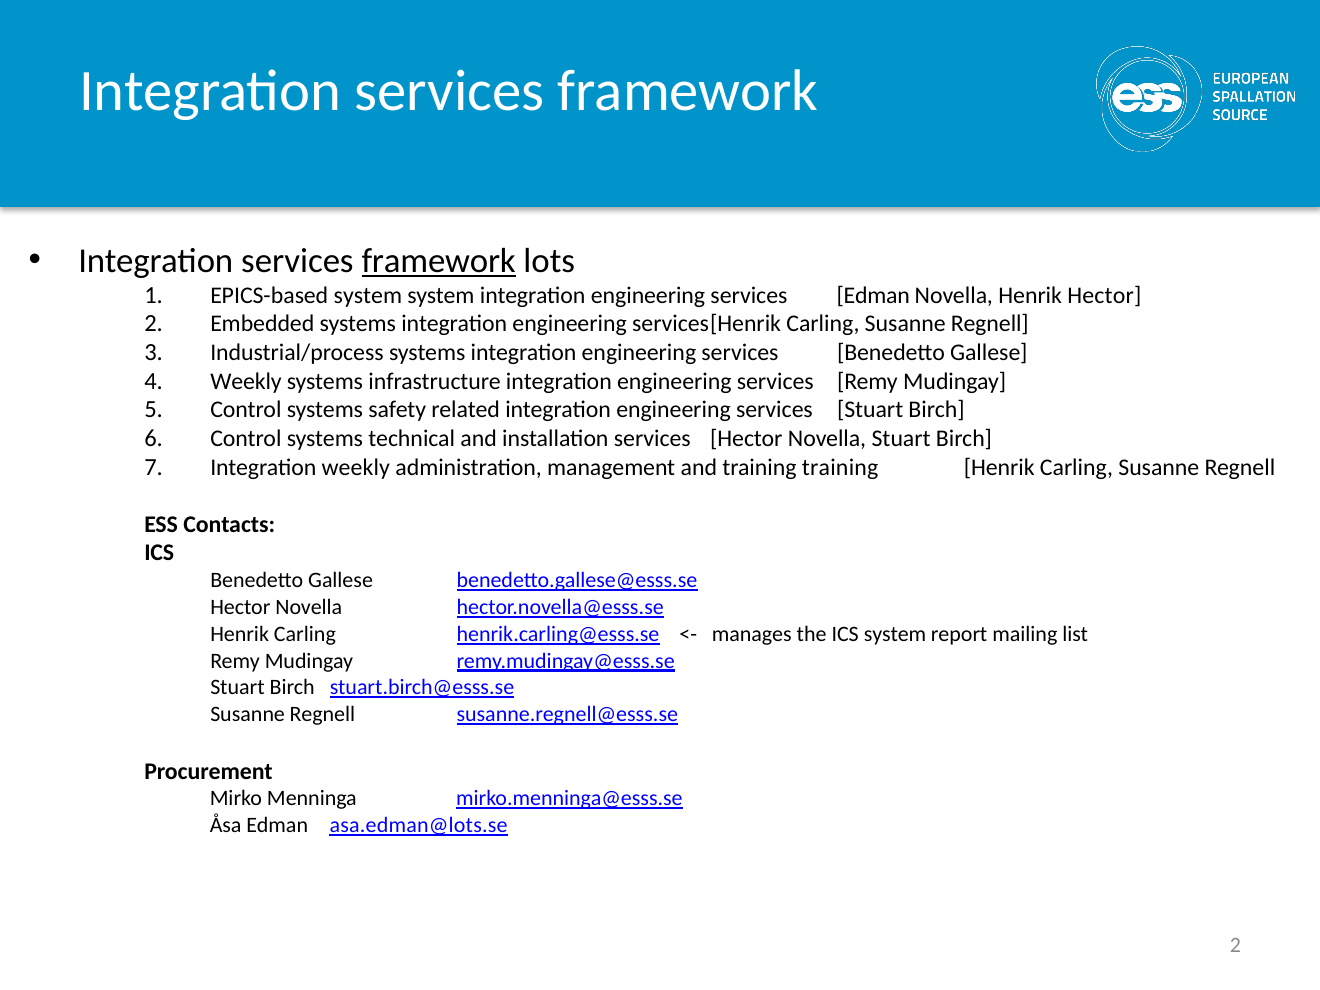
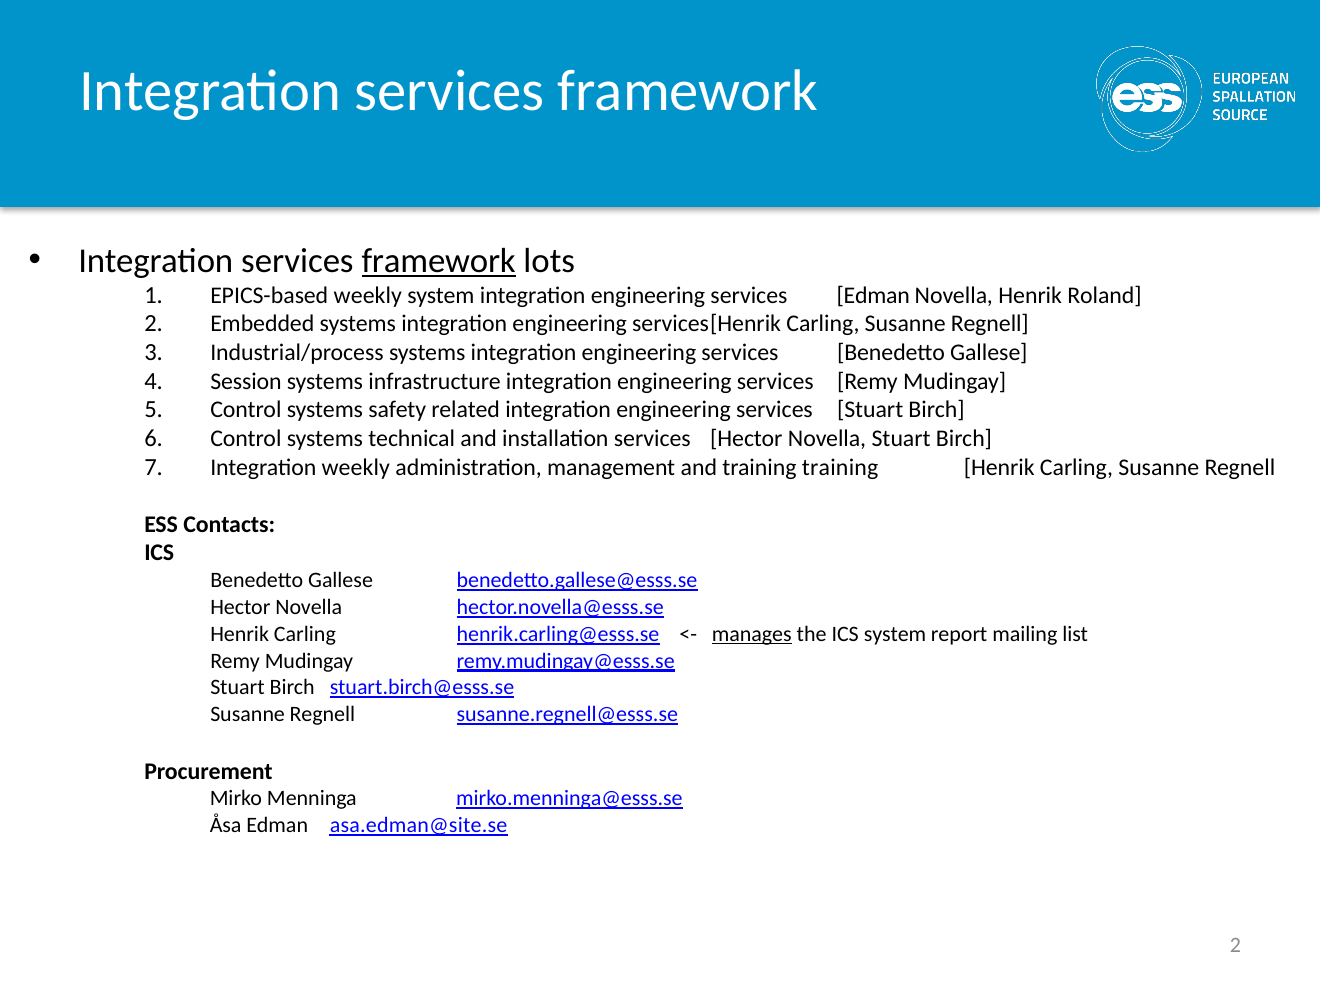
EPICS-based system: system -> weekly (368, 295)
Henrik Hector: Hector -> Roland (1104, 295)
Weekly: Weekly -> Session (246, 381)
manages underline: none -> present (752, 634)
asa.edman@lots.se: asa.edman@lots.se -> asa.edman@site.se (419, 825)
